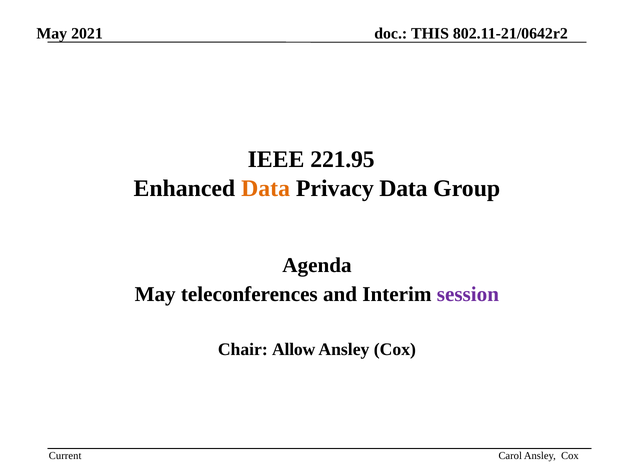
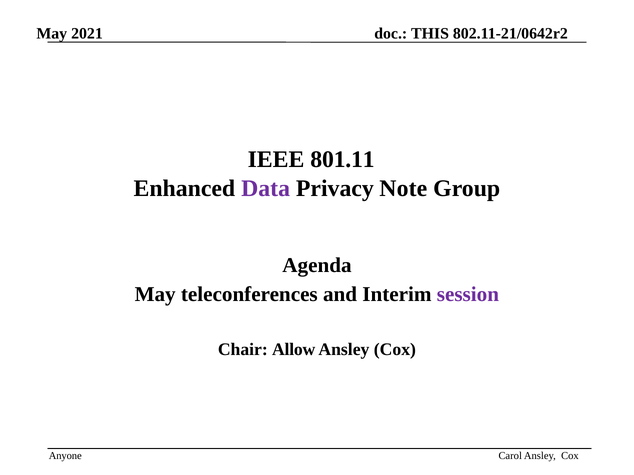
221.95: 221.95 -> 801.11 (342, 160)
Data colour: orange -> purple (266, 188)
Privacy Data: Data -> Note (403, 188)
Current: Current -> Anyone (65, 456)
